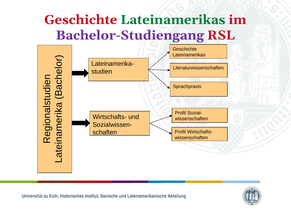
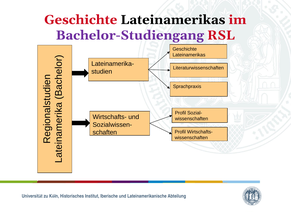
Lateinamerikas colour: green -> black (173, 20)
